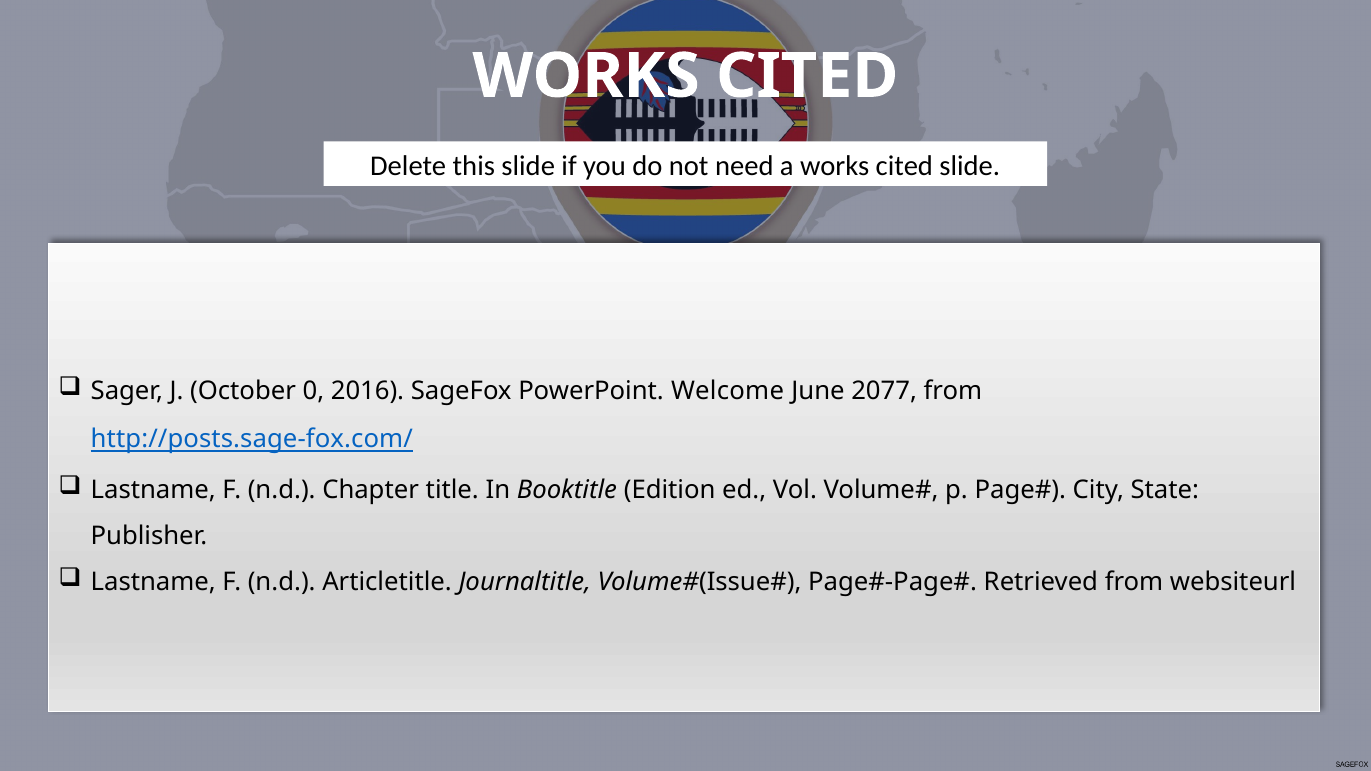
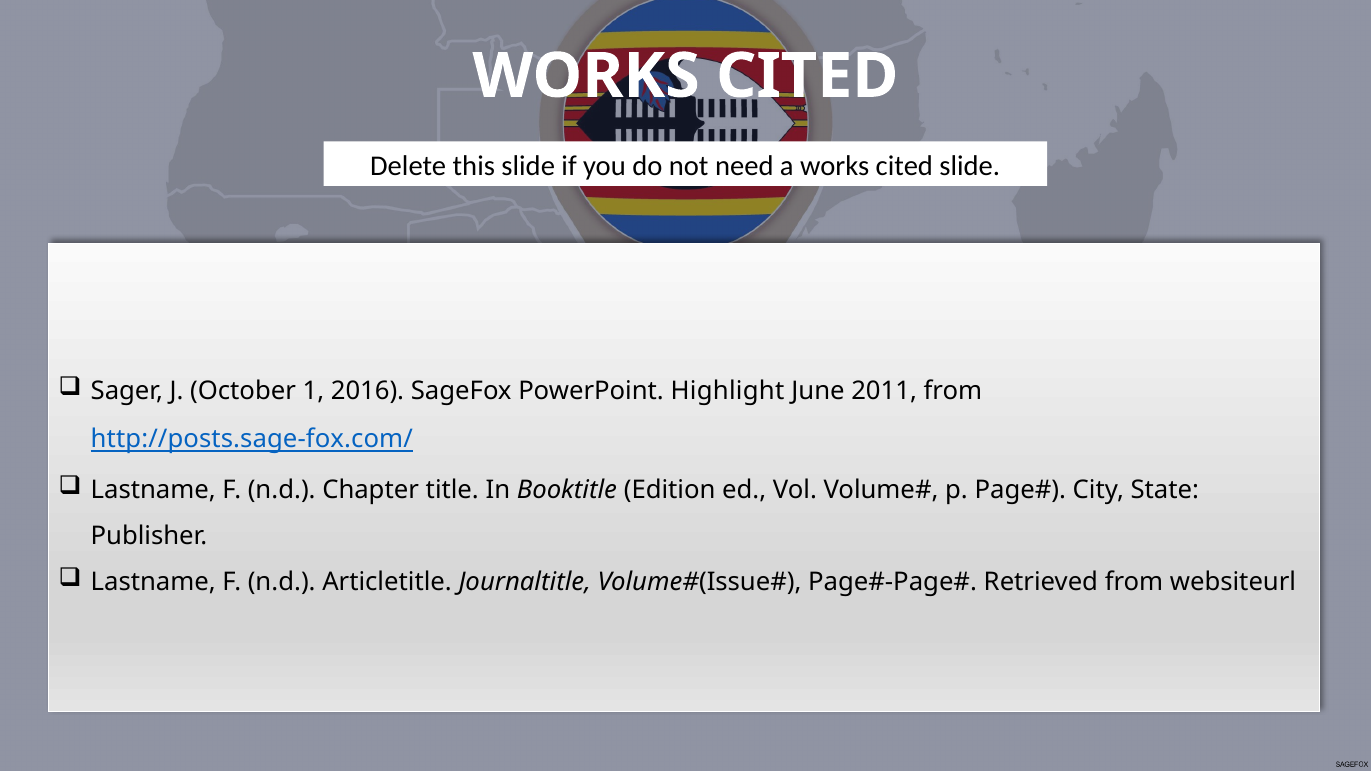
0: 0 -> 1 (313, 391)
Welcome: Welcome -> Highlight (728, 391)
2077: 2077 -> 2011 (884, 391)
